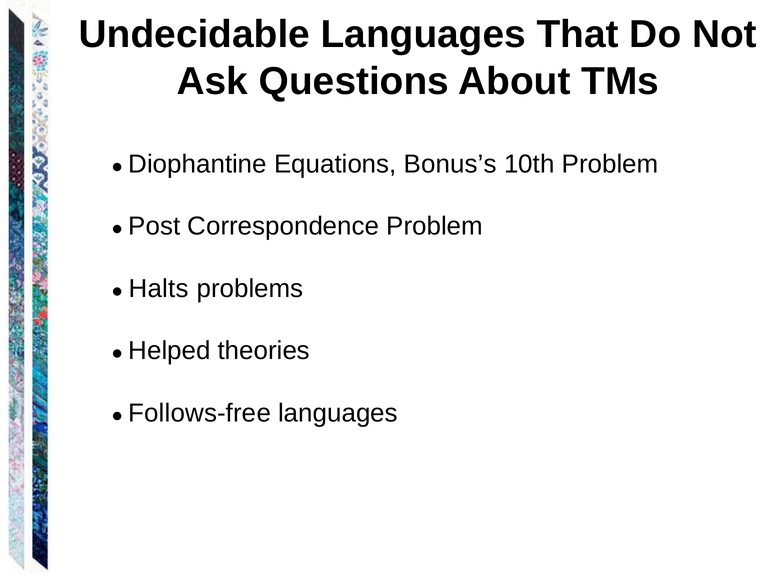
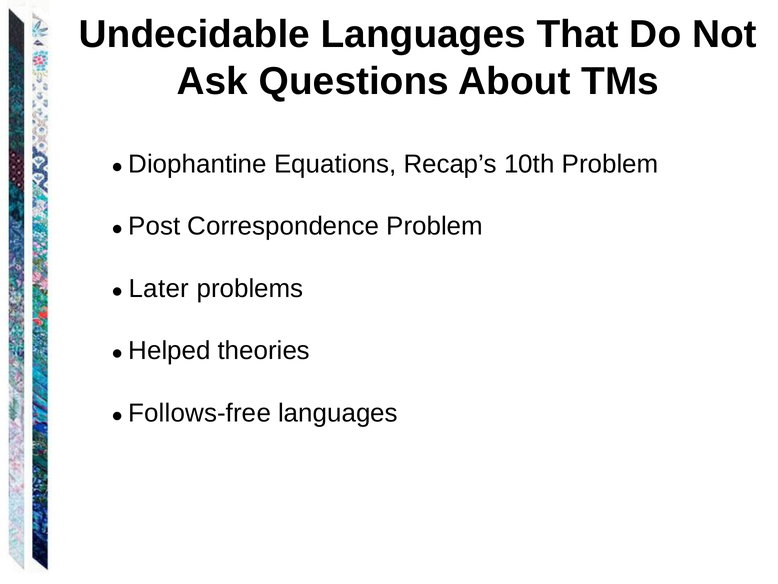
Bonus’s: Bonus’s -> Recap’s (450, 164)
Halts: Halts -> Later (159, 288)
